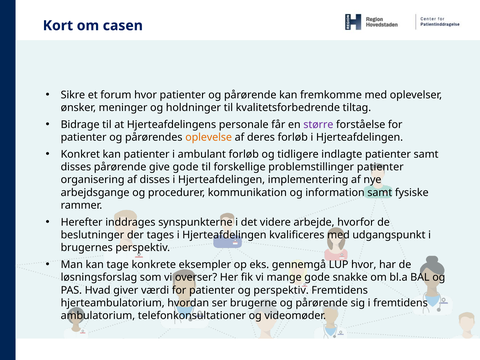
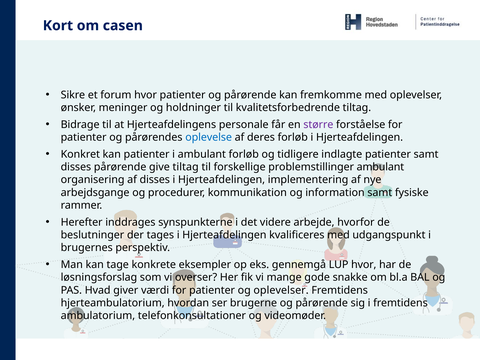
oplevelse colour: orange -> blue (209, 137)
give gode: gode -> tiltag (186, 167)
problemstillinger patienter: patienter -> ambulant (380, 167)
og perspektiv: perspektiv -> oplevelser (281, 290)
